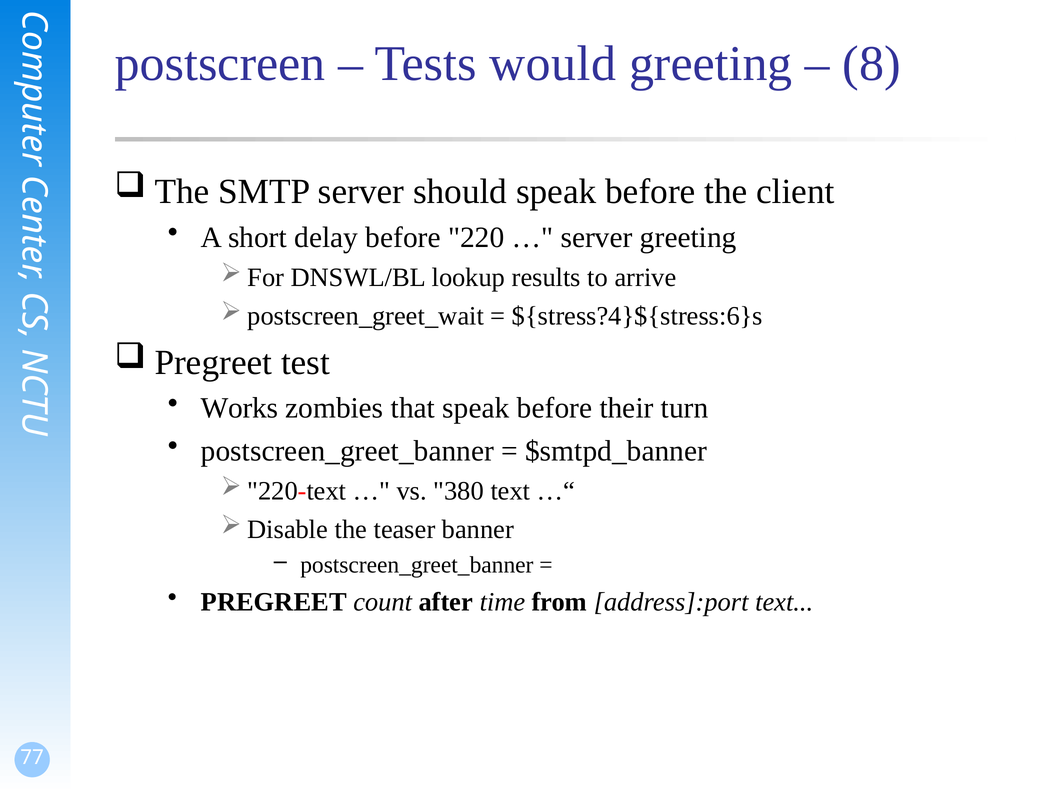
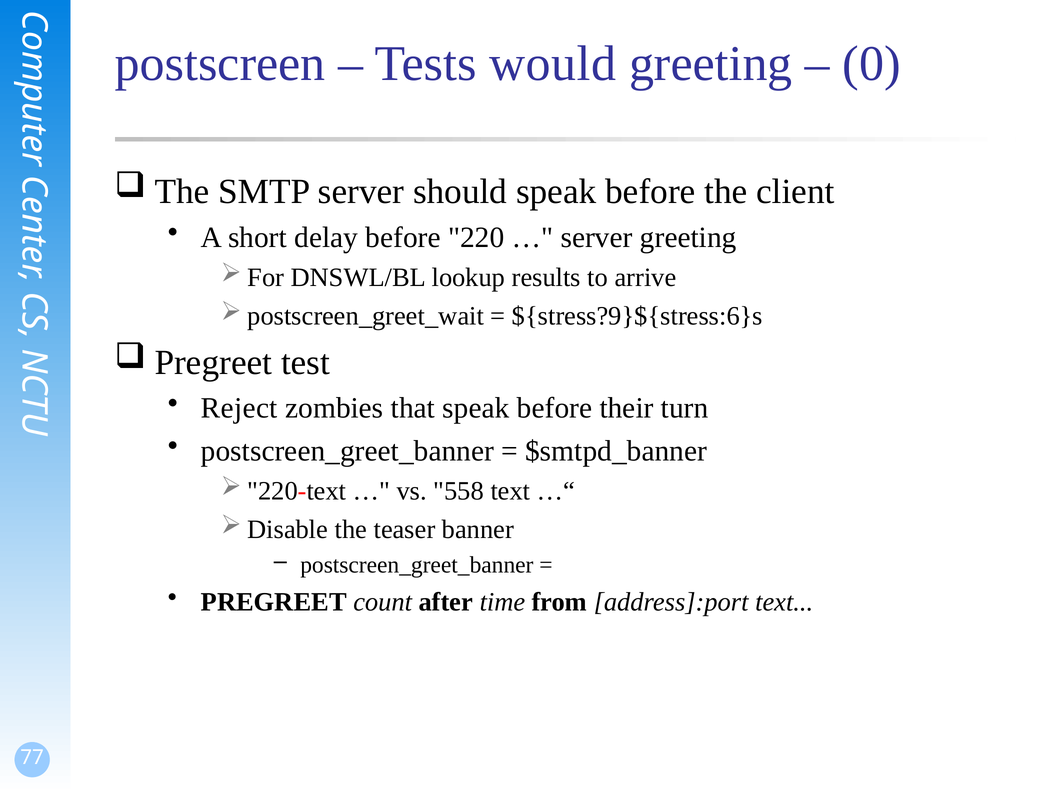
8: 8 -> 0 (872, 64)
${stress?4}${stress:6}s: ${stress?4}${stress:6}s -> ${stress?9}${stress:6}s (637, 316)
Works: Works -> Reject (239, 408)
380: 380 -> 558 (459, 491)
